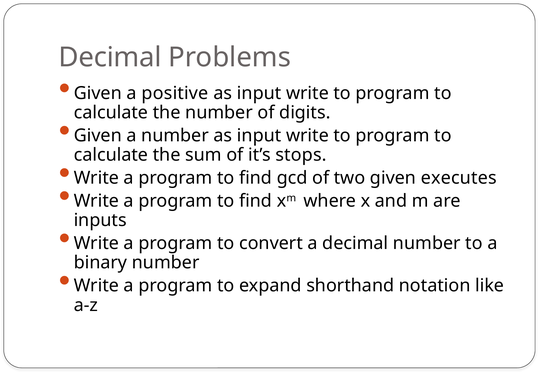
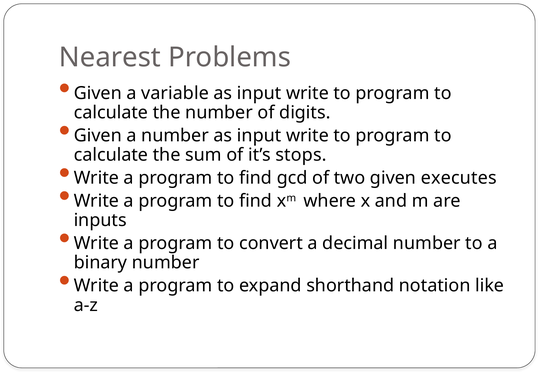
Decimal: Decimal -> Nearest (110, 57)
positive: positive -> variable (175, 93)
